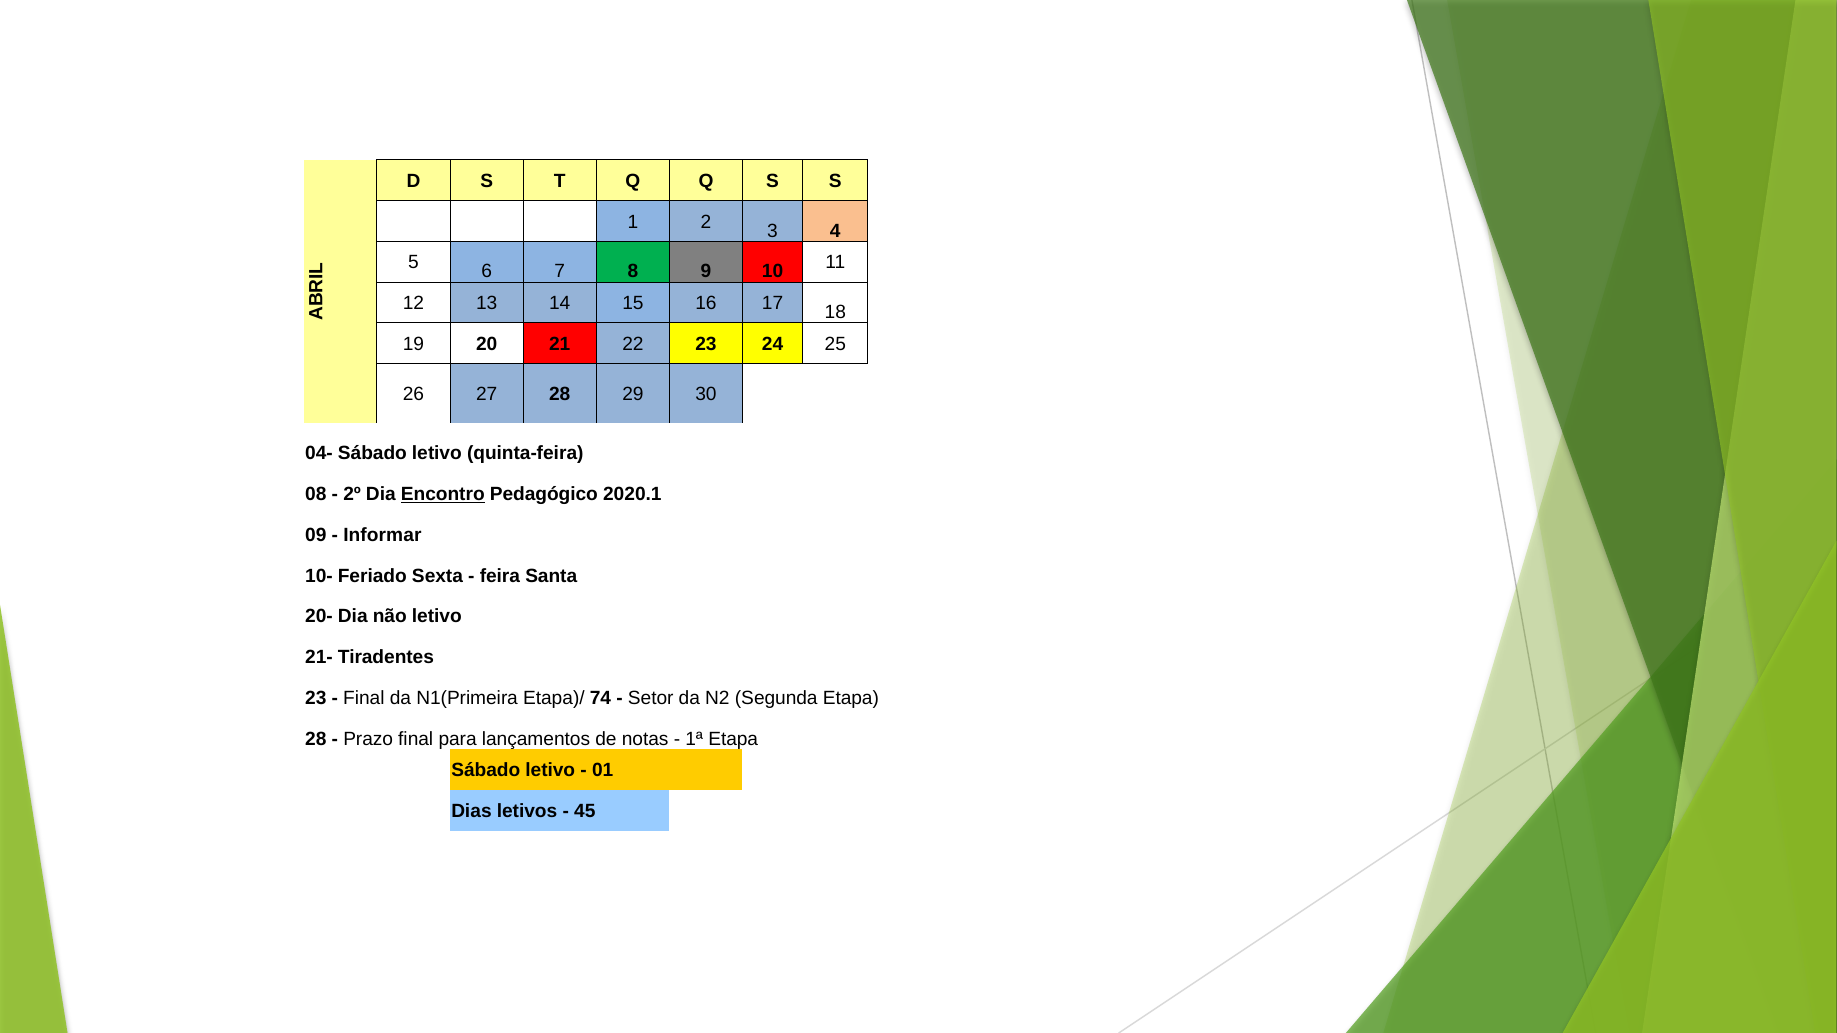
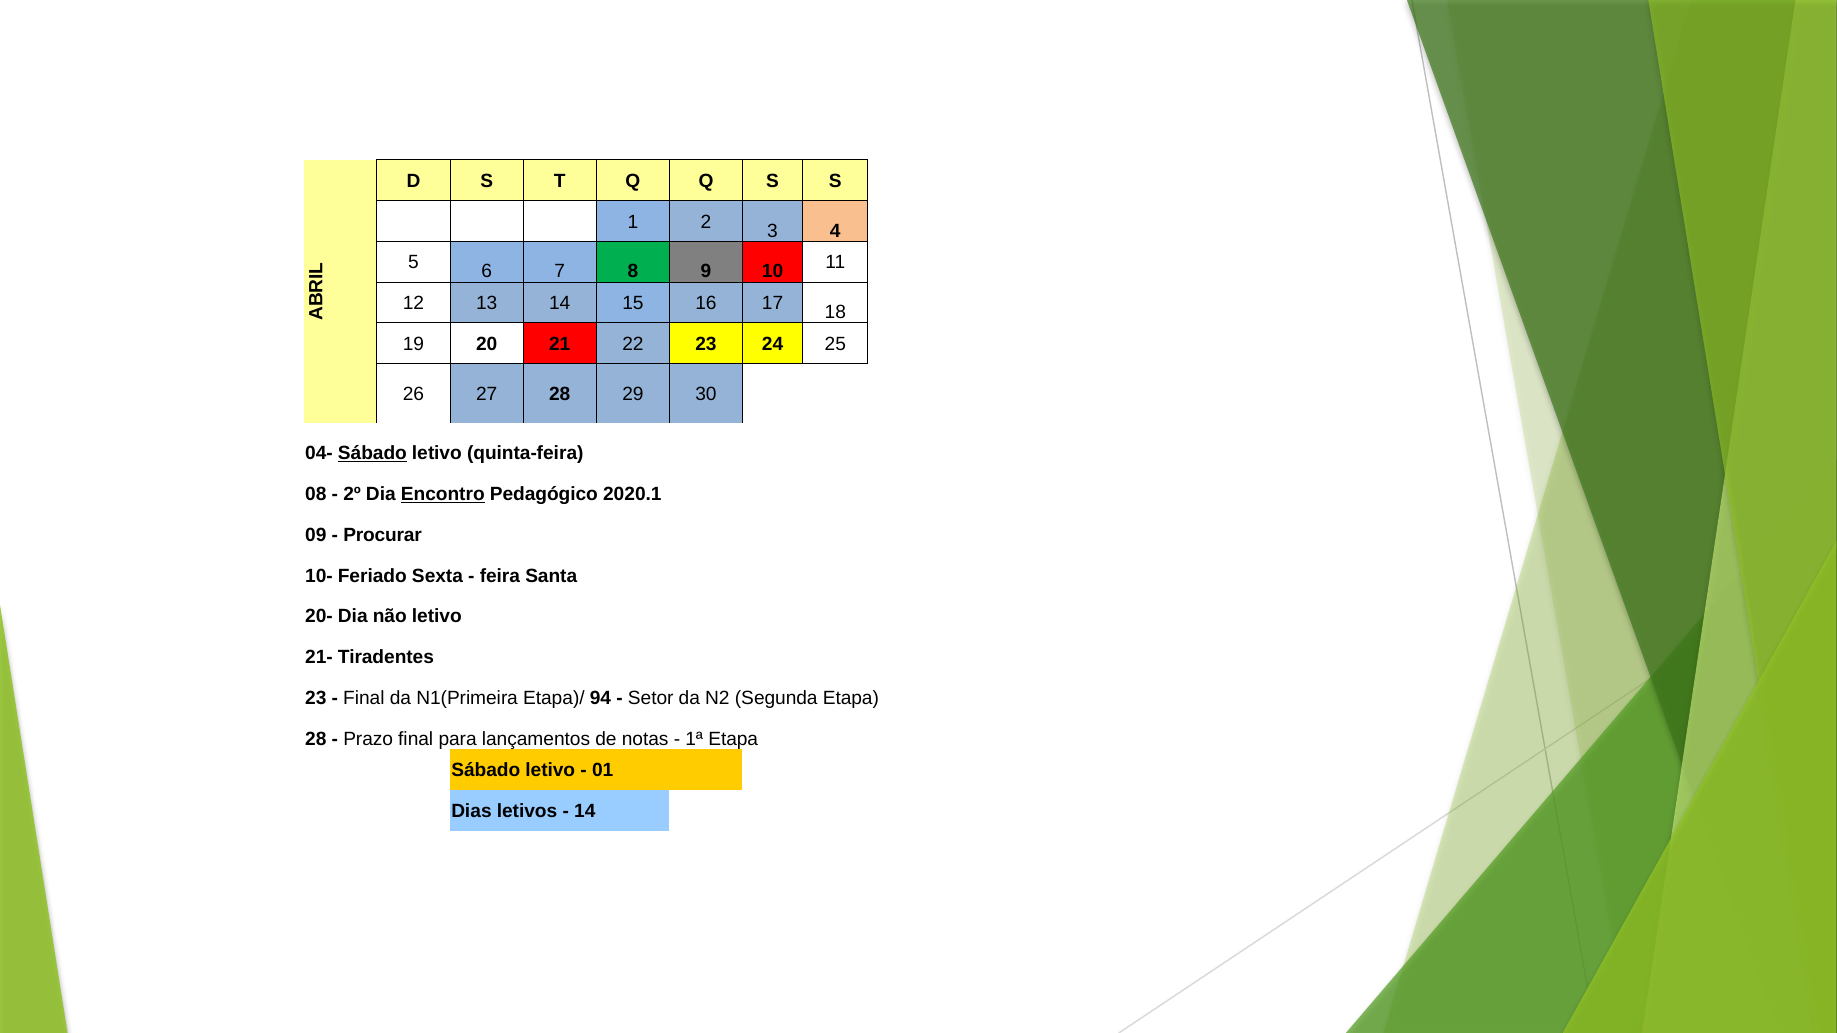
Sábado underline: none -> present (372, 454)
Informar: Informar -> Procurar (383, 535)
74: 74 -> 94 (601, 698)
45: 45 -> 14 (585, 812)
